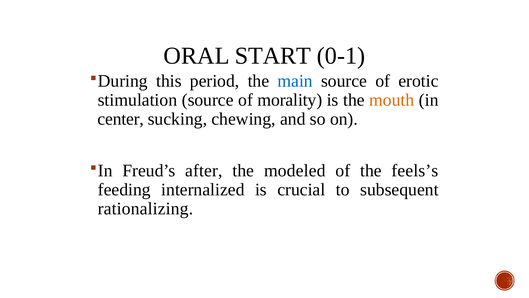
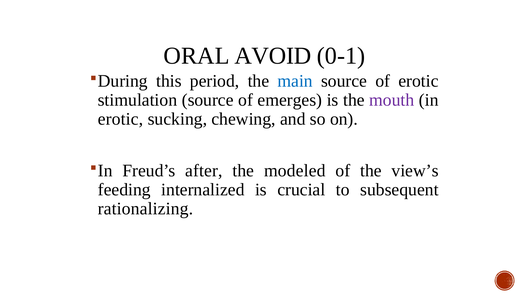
START: START -> AVOID (273, 56)
morality: morality -> emerges (290, 100)
mouth colour: orange -> purple (392, 100)
center: center -> erotic (121, 119)
feels’s: feels’s -> view’s (415, 170)
